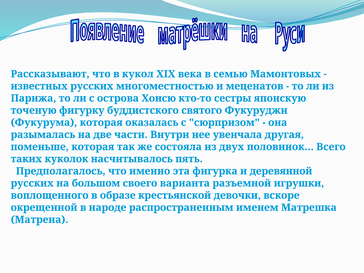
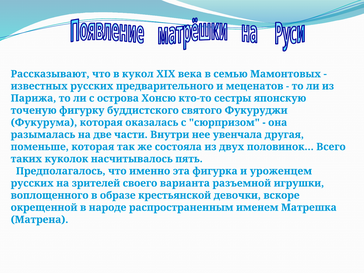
многоместностью: многоместностью -> предварительного (165, 86)
деревянной: деревянной -> уроженцем (281, 171)
большом: большом -> зрителей (96, 183)
